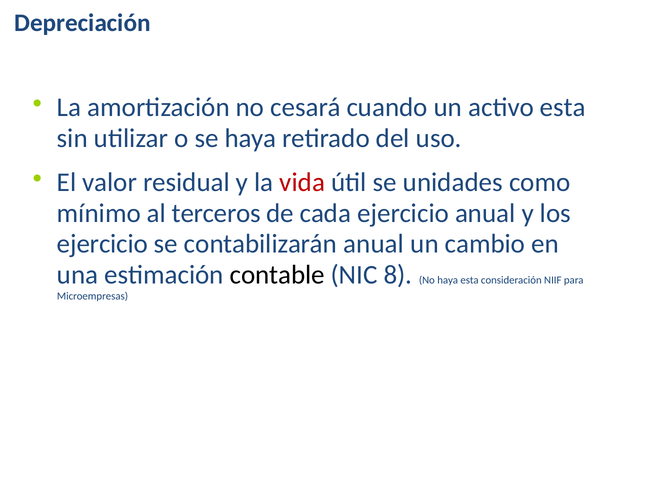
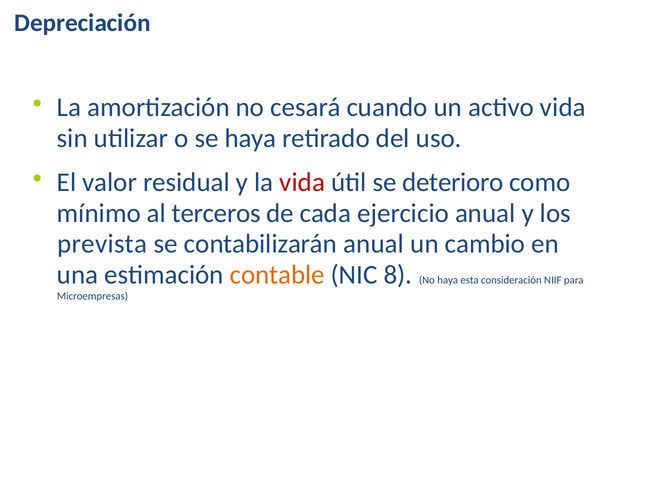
activo esta: esta -> vida (563, 108)
unidades: unidades -> deterioro (453, 183)
ejercicio: ejercicio -> prevista (102, 244)
contable colour: black -> orange (277, 275)
